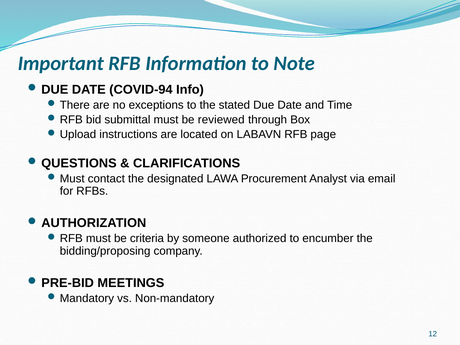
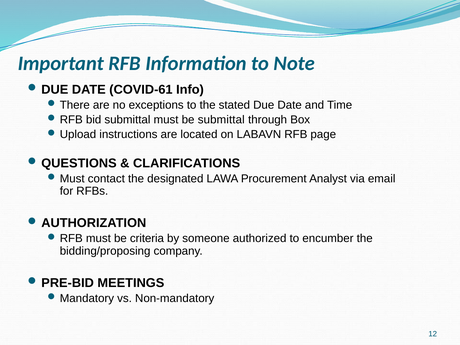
COVID-94: COVID-94 -> COVID-61 (141, 90)
be reviewed: reviewed -> submittal (221, 120)
